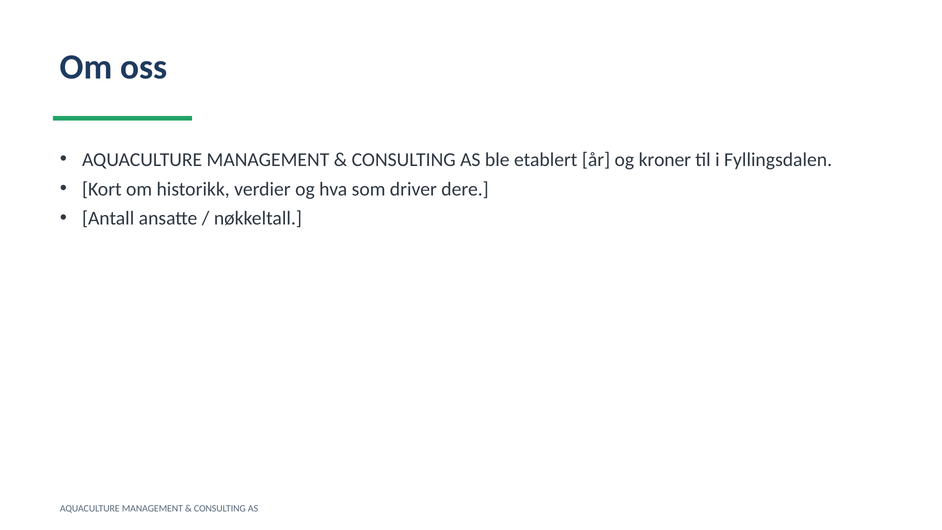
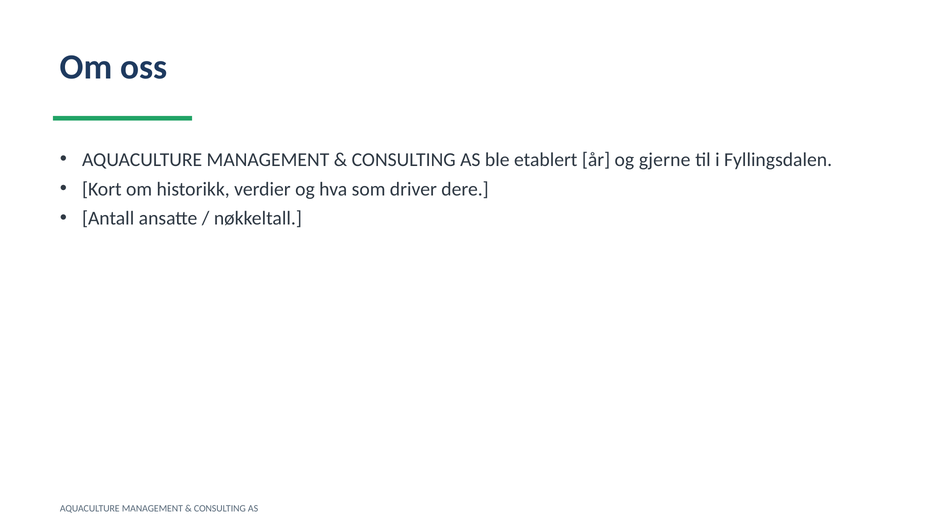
kroner: kroner -> gjerne (665, 160)
